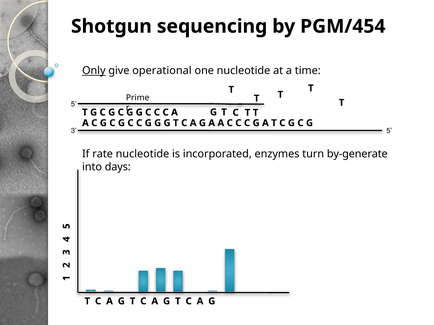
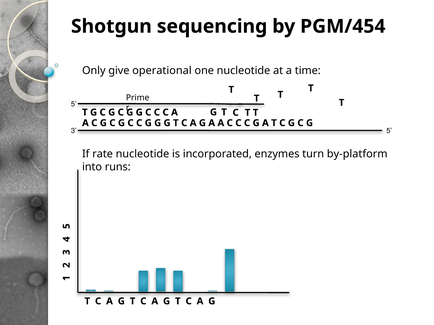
Only underline: present -> none (94, 71)
by-generate: by-generate -> by-platform (357, 154)
days: days -> runs (118, 167)
